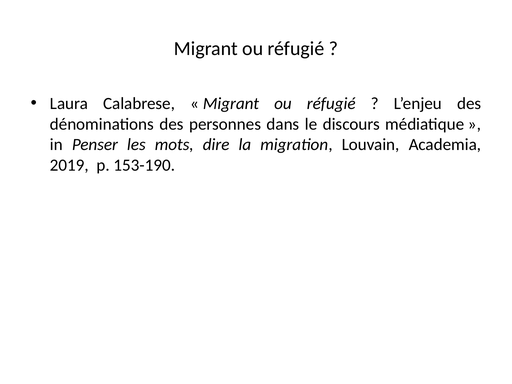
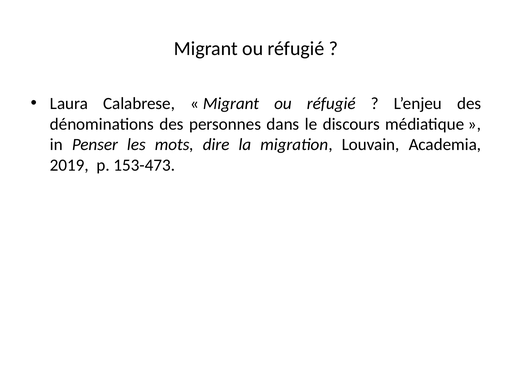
153-190: 153-190 -> 153-473 (144, 165)
